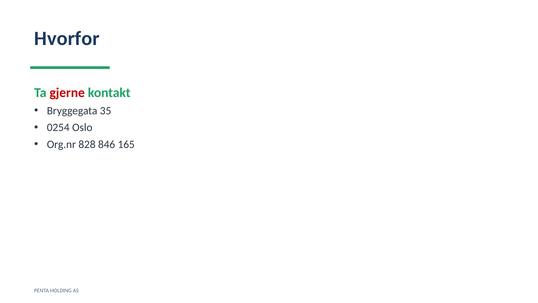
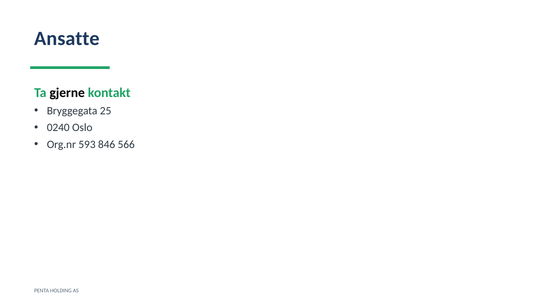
Hvorfor: Hvorfor -> Ansatte (67, 38)
gjerne colour: red -> black (67, 93)
35: 35 -> 25 (106, 111)
0254: 0254 -> 0240 (58, 127)
828: 828 -> 593 (87, 144)
165: 165 -> 566 (126, 144)
